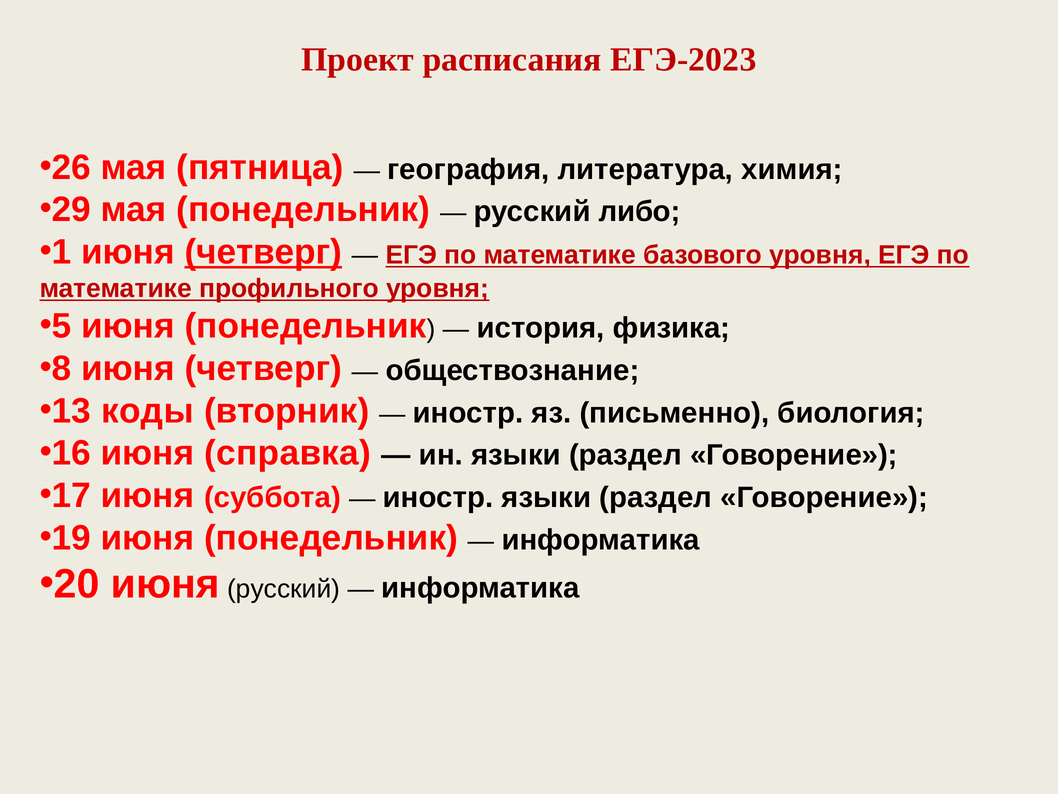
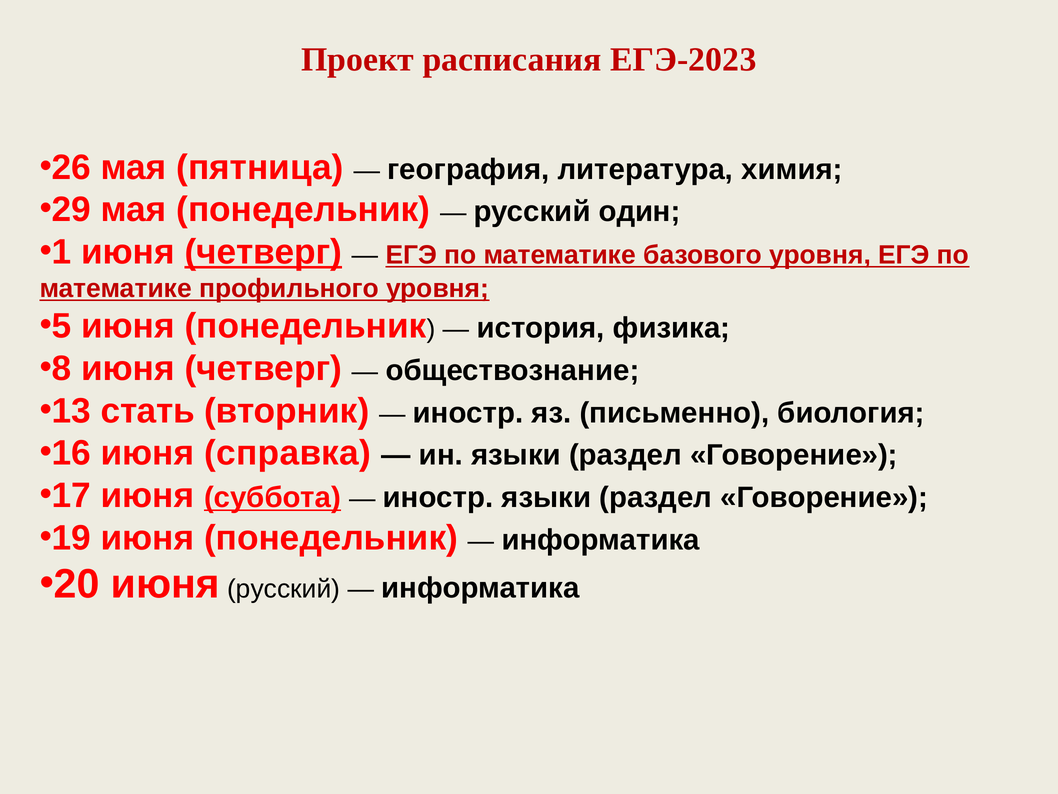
либо: либо -> один (640, 212)
коды: коды -> стать (148, 411)
суббота underline: none -> present (273, 497)
